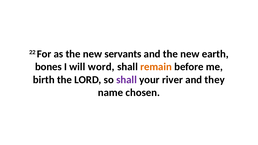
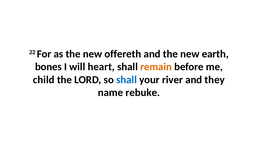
servants: servants -> offereth (123, 54)
word: word -> heart (101, 67)
birth: birth -> child (44, 80)
shall colour: purple -> blue (127, 80)
chosen: chosen -> rebuke (143, 93)
